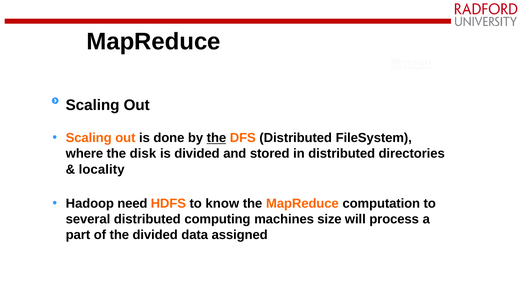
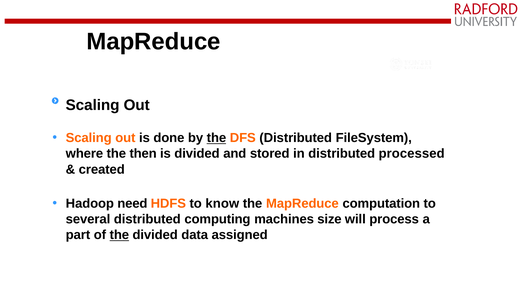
disk: disk -> then (143, 153)
directories: directories -> processed (412, 153)
locality: locality -> created (102, 169)
the underline: none -> present (119, 235)
